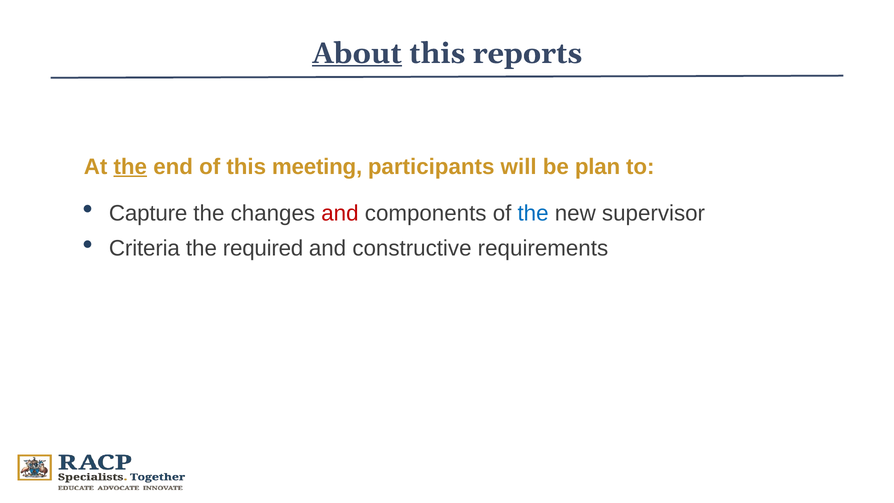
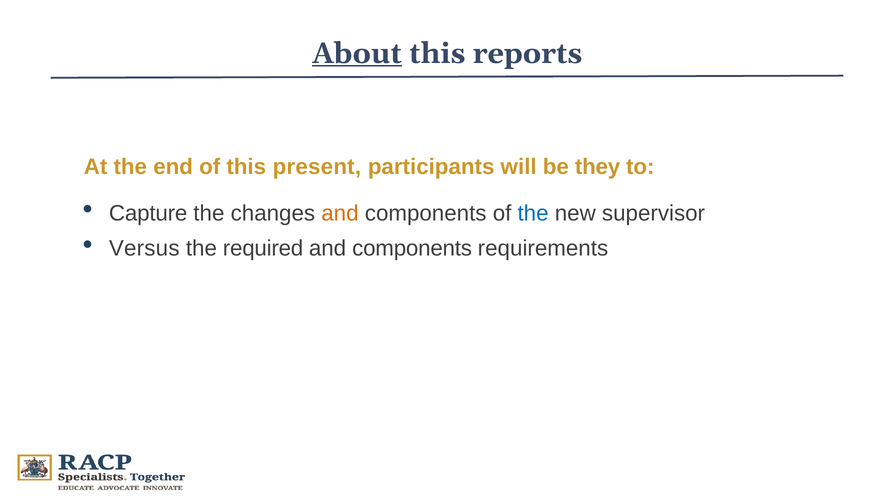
the underline: present -> none (130, 167)
meeting: meeting -> present (317, 167)
plan: plan -> they (598, 167)
and colour: red -> orange (340, 213)
Criteria: Criteria -> Versus (144, 248)
constructive: constructive -> components (412, 248)
